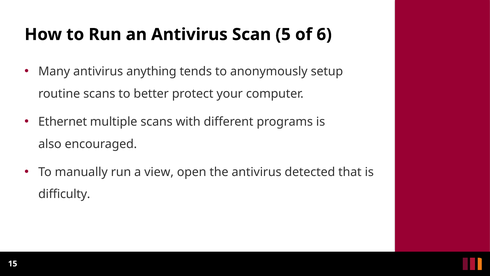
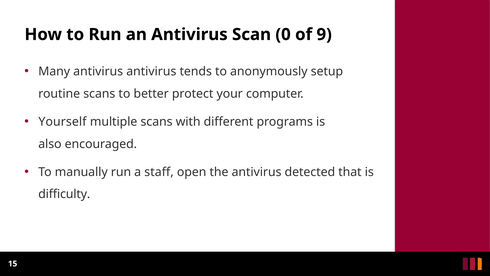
5: 5 -> 0 (283, 34)
6: 6 -> 9 (324, 34)
antivirus anything: anything -> antivirus (151, 72)
Ethernet: Ethernet -> Yourself (62, 122)
view: view -> staff (159, 172)
